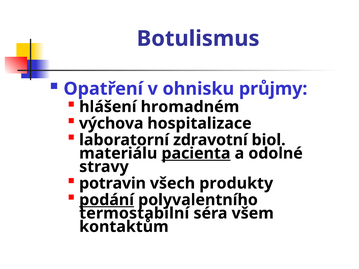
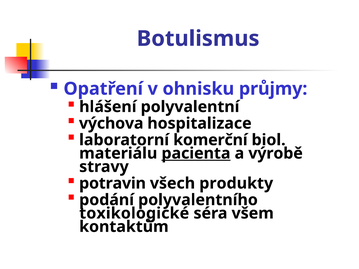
hromadném: hromadném -> polyvalentní (190, 107)
zdravotní: zdravotní -> komerční (210, 140)
odolné: odolné -> výrobě (276, 153)
podání underline: present -> none (107, 200)
termostabilní: termostabilní -> toxikologické (134, 213)
